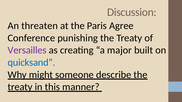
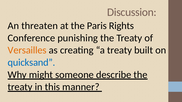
Agree: Agree -> Rights (121, 26)
Versailles colour: purple -> orange (27, 50)
a major: major -> treaty (120, 50)
